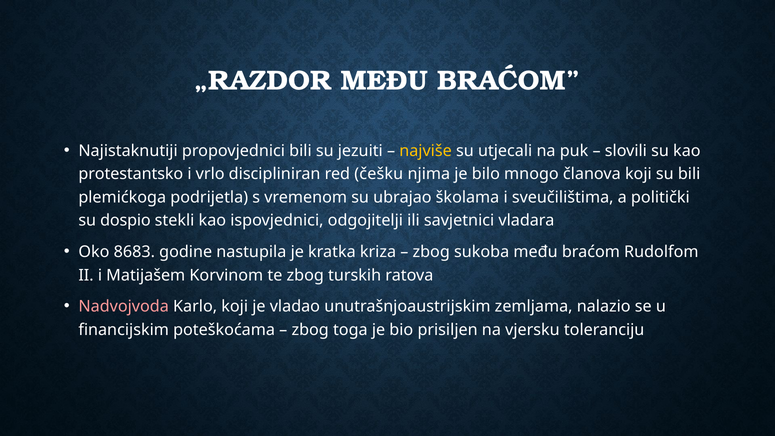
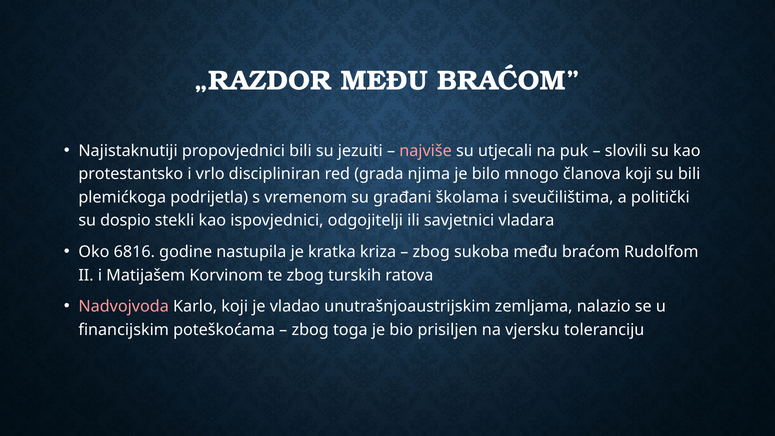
najviše colour: yellow -> pink (426, 151)
češku: češku -> grada (379, 174)
ubrajao: ubrajao -> građani (402, 197)
8683: 8683 -> 6816 (134, 252)
